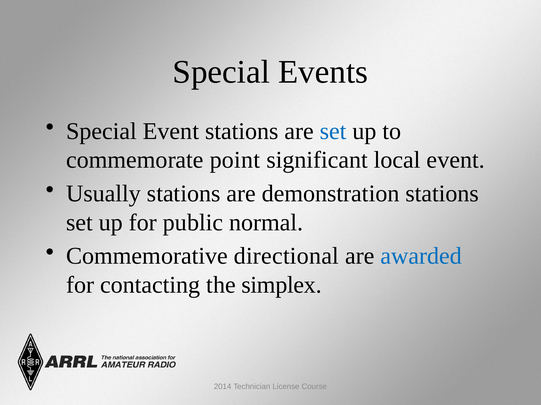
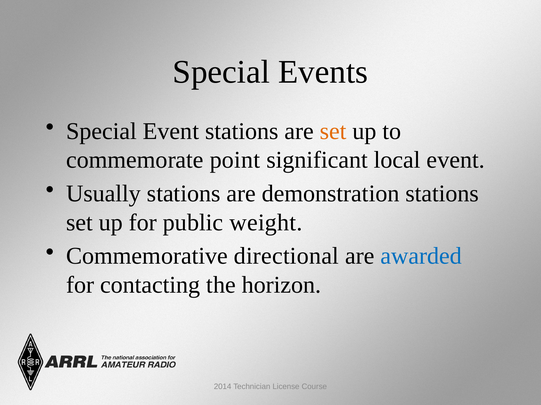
set colour: blue -> orange (333, 131)
normal: normal -> weight (266, 223)
simplex: simplex -> horizon (281, 285)
